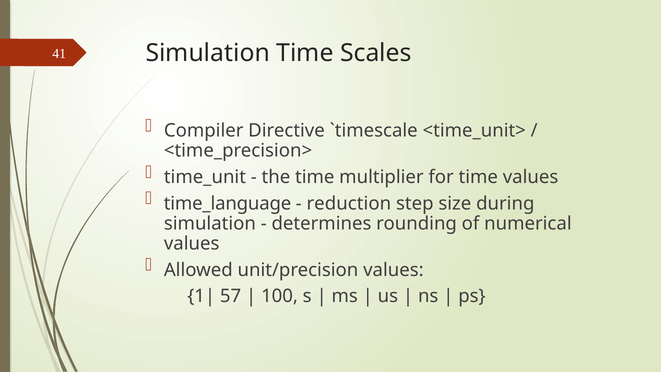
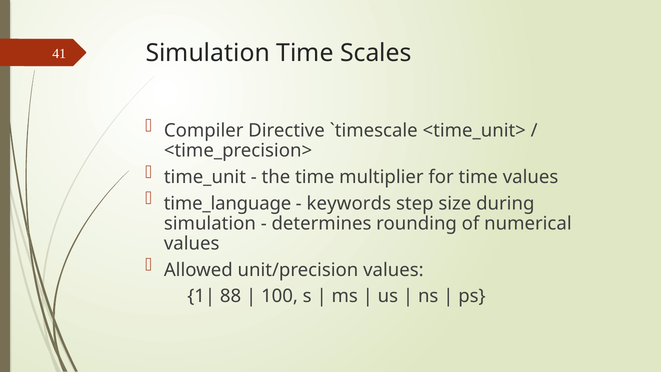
reduction: reduction -> keywords (349, 203)
57: 57 -> 88 (231, 296)
